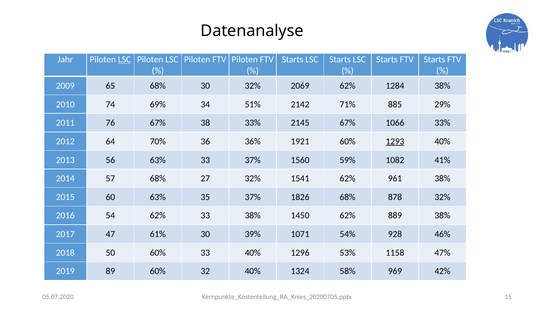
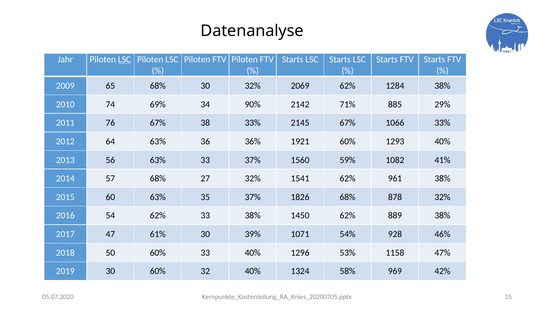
51%: 51% -> 90% (253, 105)
64 70%: 70% -> 63% (158, 142)
1293 underline: present -> none (395, 142)
2019 89: 89 -> 30 (110, 272)
